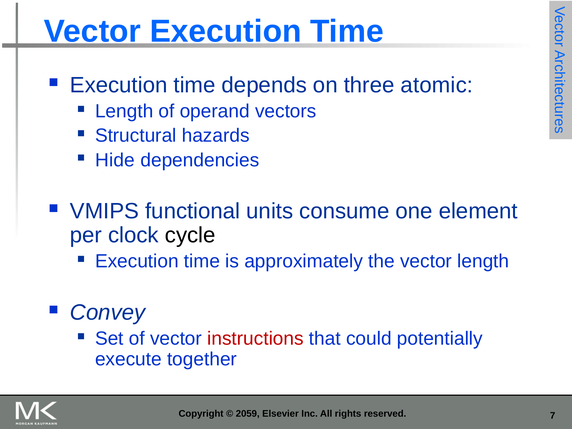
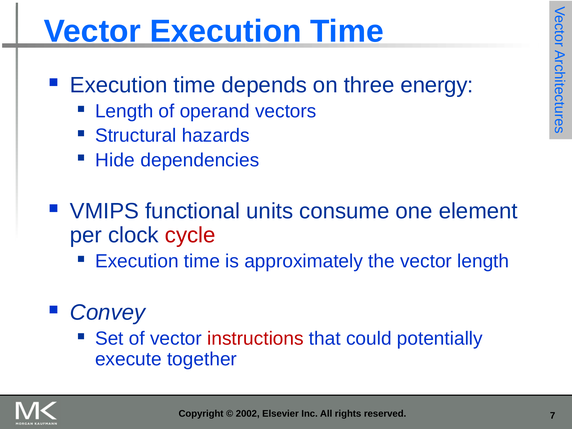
atomic: atomic -> energy (437, 85)
cycle colour: black -> red (190, 235)
2059: 2059 -> 2002 (248, 414)
